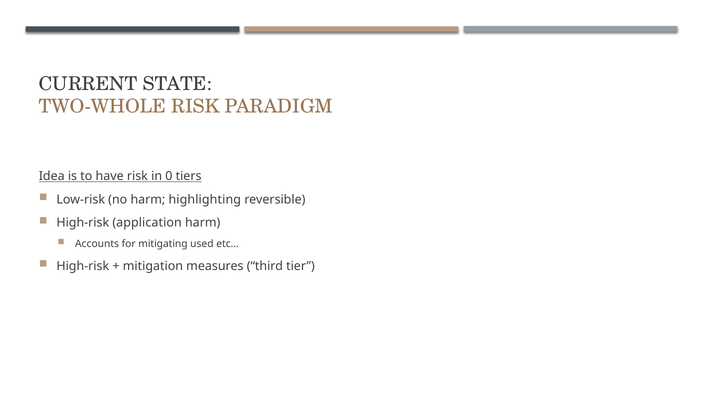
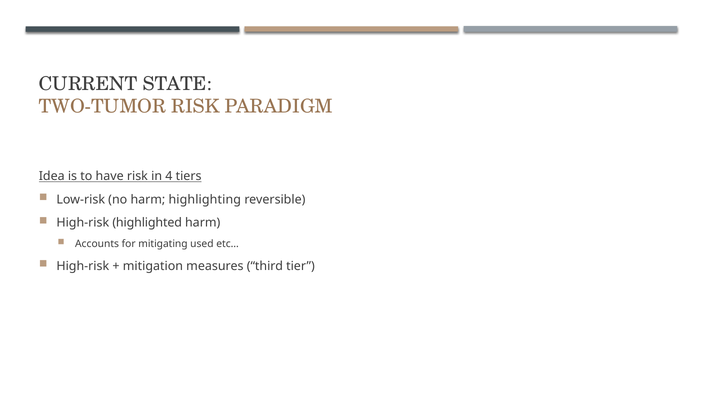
TWO-WHOLE: TWO-WHOLE -> TWO-TUMOR (102, 107)
0: 0 -> 4 (169, 176)
application: application -> highlighted (147, 223)
